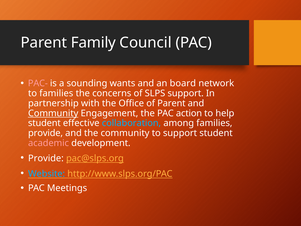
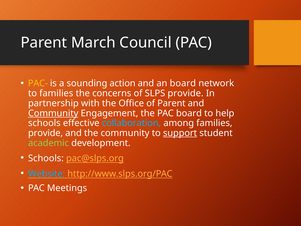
Family: Family -> March (93, 42)
PAC- colour: pink -> yellow (38, 83)
wants: wants -> action (123, 83)
SLPS support: support -> provide (186, 93)
PAC action: action -> board (189, 113)
student: student -> schools (44, 123)
support underline: none -> present (180, 133)
academic colour: pink -> light green (49, 143)
Provide: Provide -> Schools (46, 158)
